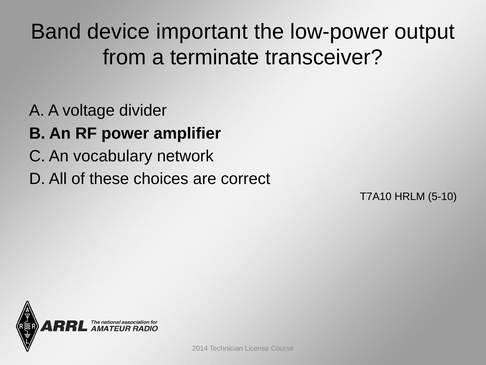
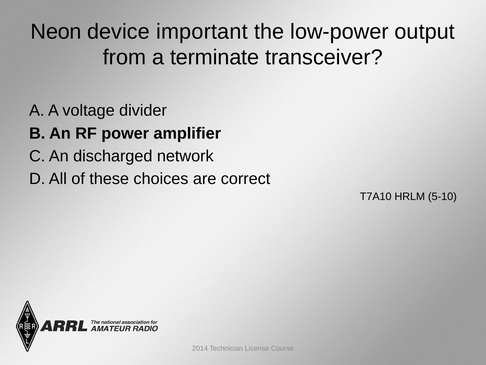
Band: Band -> Neon (56, 32)
vocabulary: vocabulary -> discharged (113, 156)
